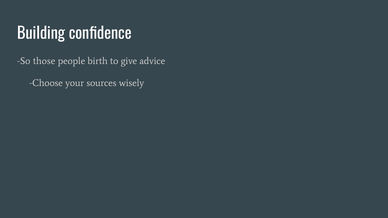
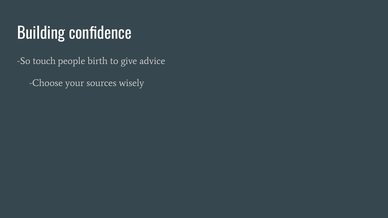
those: those -> touch (44, 61)
